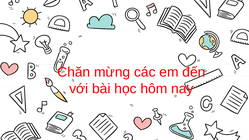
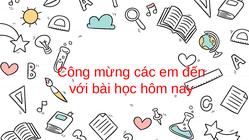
Chăn: Chăn -> Công (74, 72)
